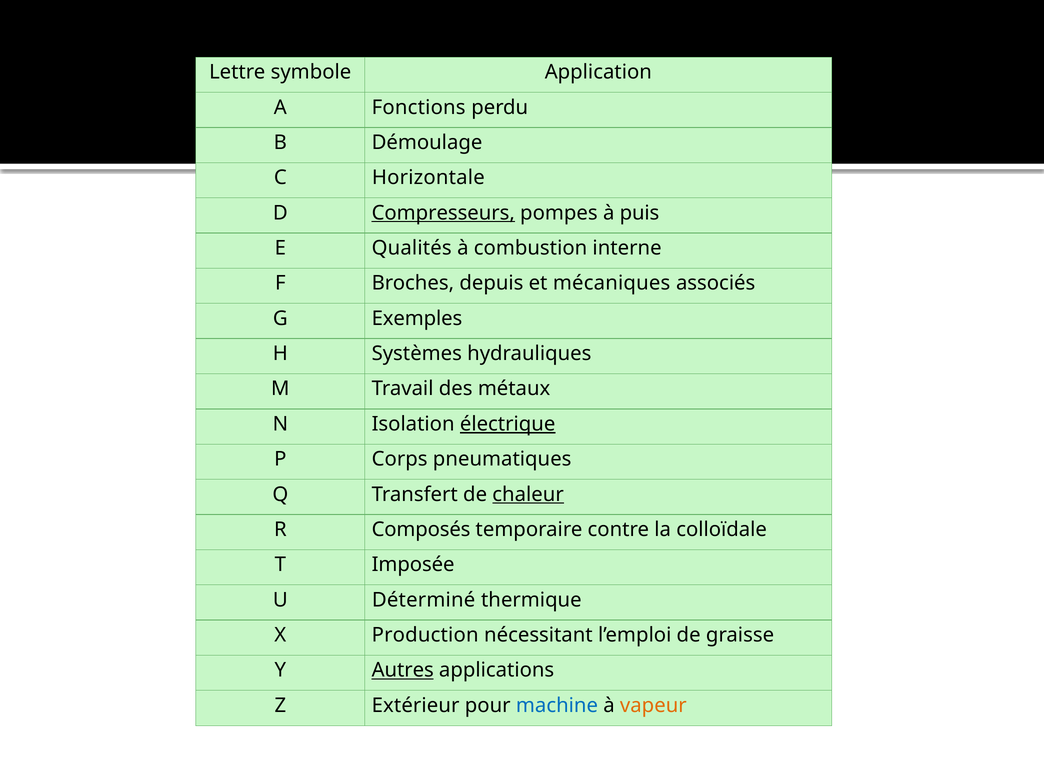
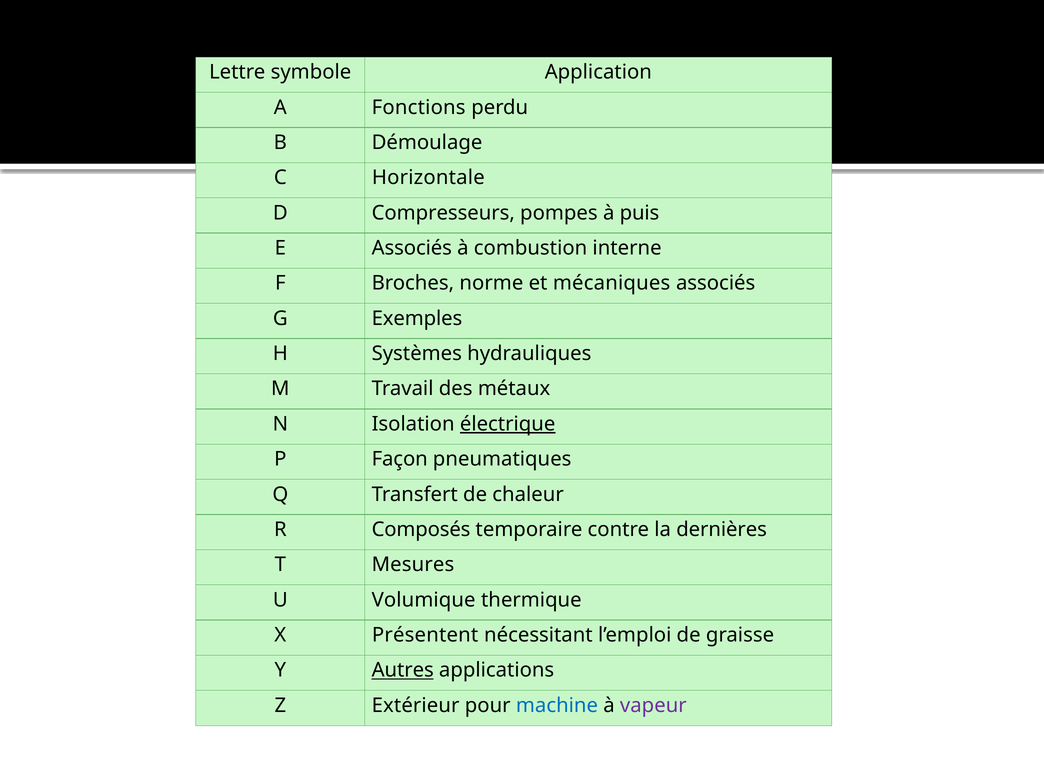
Compresseurs underline: present -> none (443, 213)
E Qualités: Qualités -> Associés (412, 248)
depuis: depuis -> norme (491, 283)
Corps: Corps -> Façon (400, 459)
chaleur underline: present -> none (528, 494)
colloïdale: colloïdale -> dernières (722, 530)
Imposée: Imposée -> Mesures (413, 565)
Déterminé: Déterminé -> Volumique (424, 600)
Production: Production -> Présentent (425, 635)
vapeur colour: orange -> purple (653, 705)
